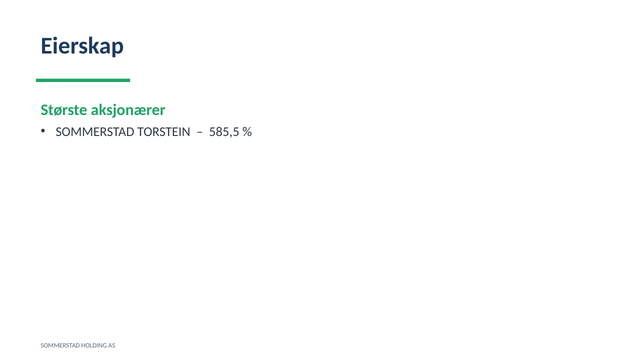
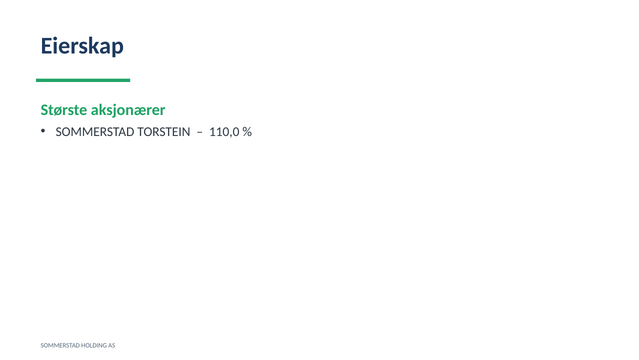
585,5: 585,5 -> 110,0 (224, 131)
